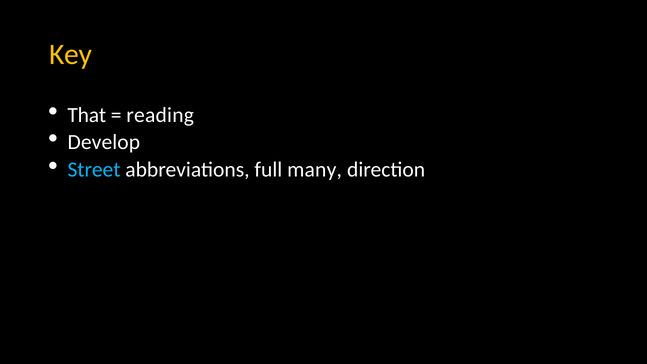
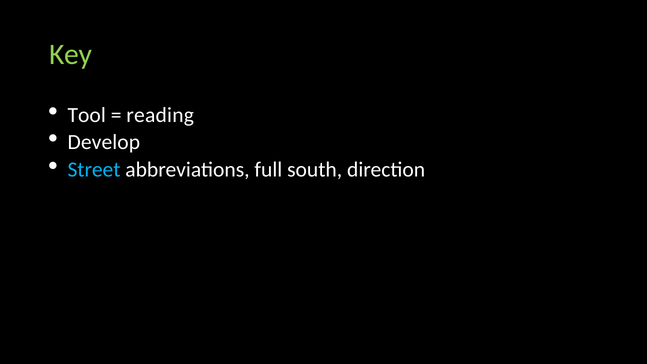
Key colour: yellow -> light green (71, 54)
That: That -> Tool (87, 115)
many: many -> south (315, 169)
